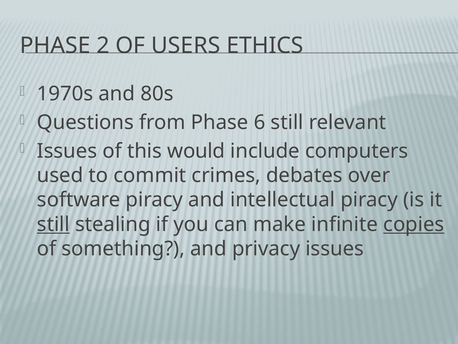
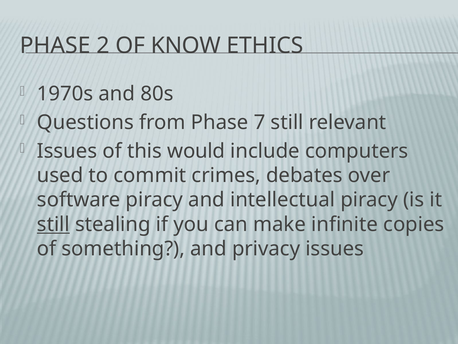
USERS: USERS -> KNOW (186, 45)
6: 6 -> 7 (260, 122)
copies underline: present -> none (414, 224)
